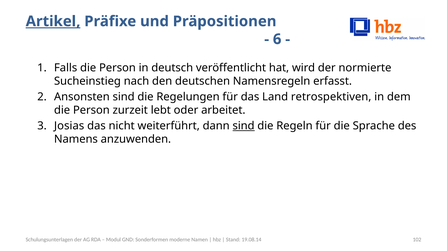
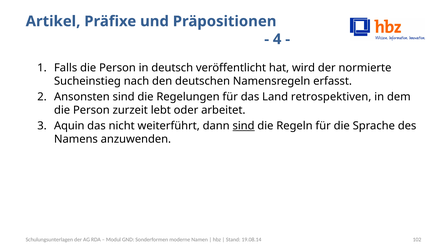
Artikel underline: present -> none (53, 21)
6: 6 -> 4 (277, 39)
Josias: Josias -> Aquin (69, 126)
